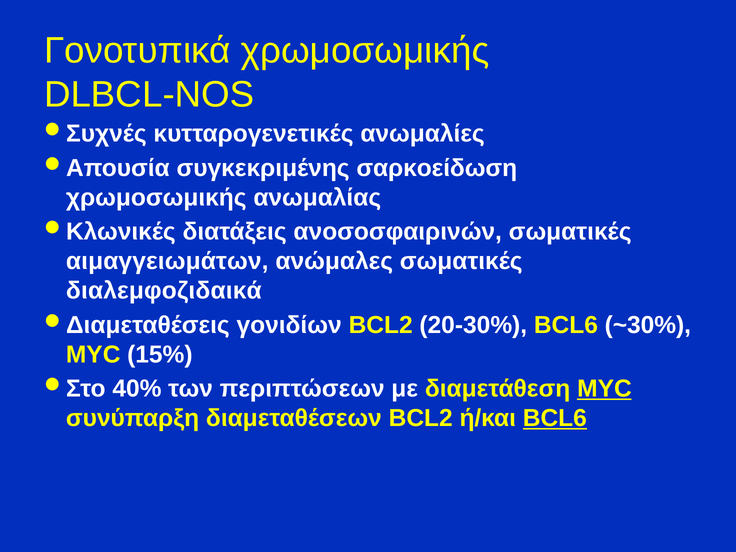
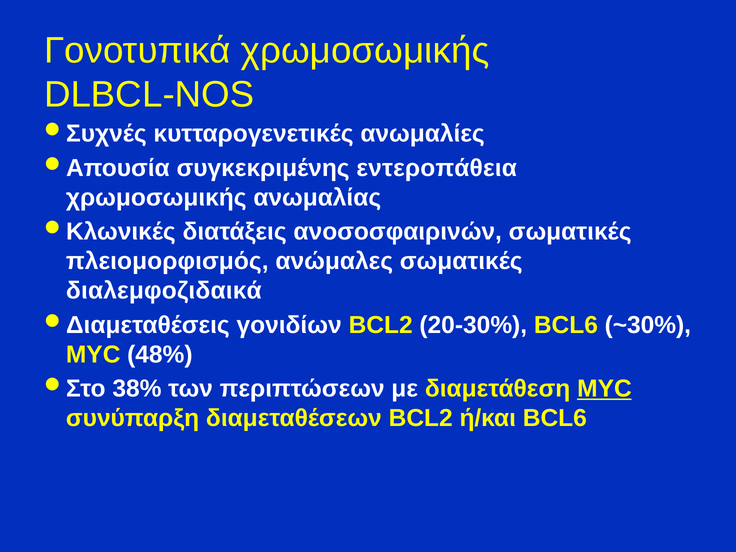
σαρκοείδωση: σαρκοείδωση -> εντεροπάθεια (437, 168)
αιμαγγειωμάτων: αιμαγγειωμάτων -> πλειομορφισμός (167, 261)
15%: 15% -> 48% (160, 355)
40%: 40% -> 38% (137, 389)
BCL6 underline: present -> none (555, 418)
